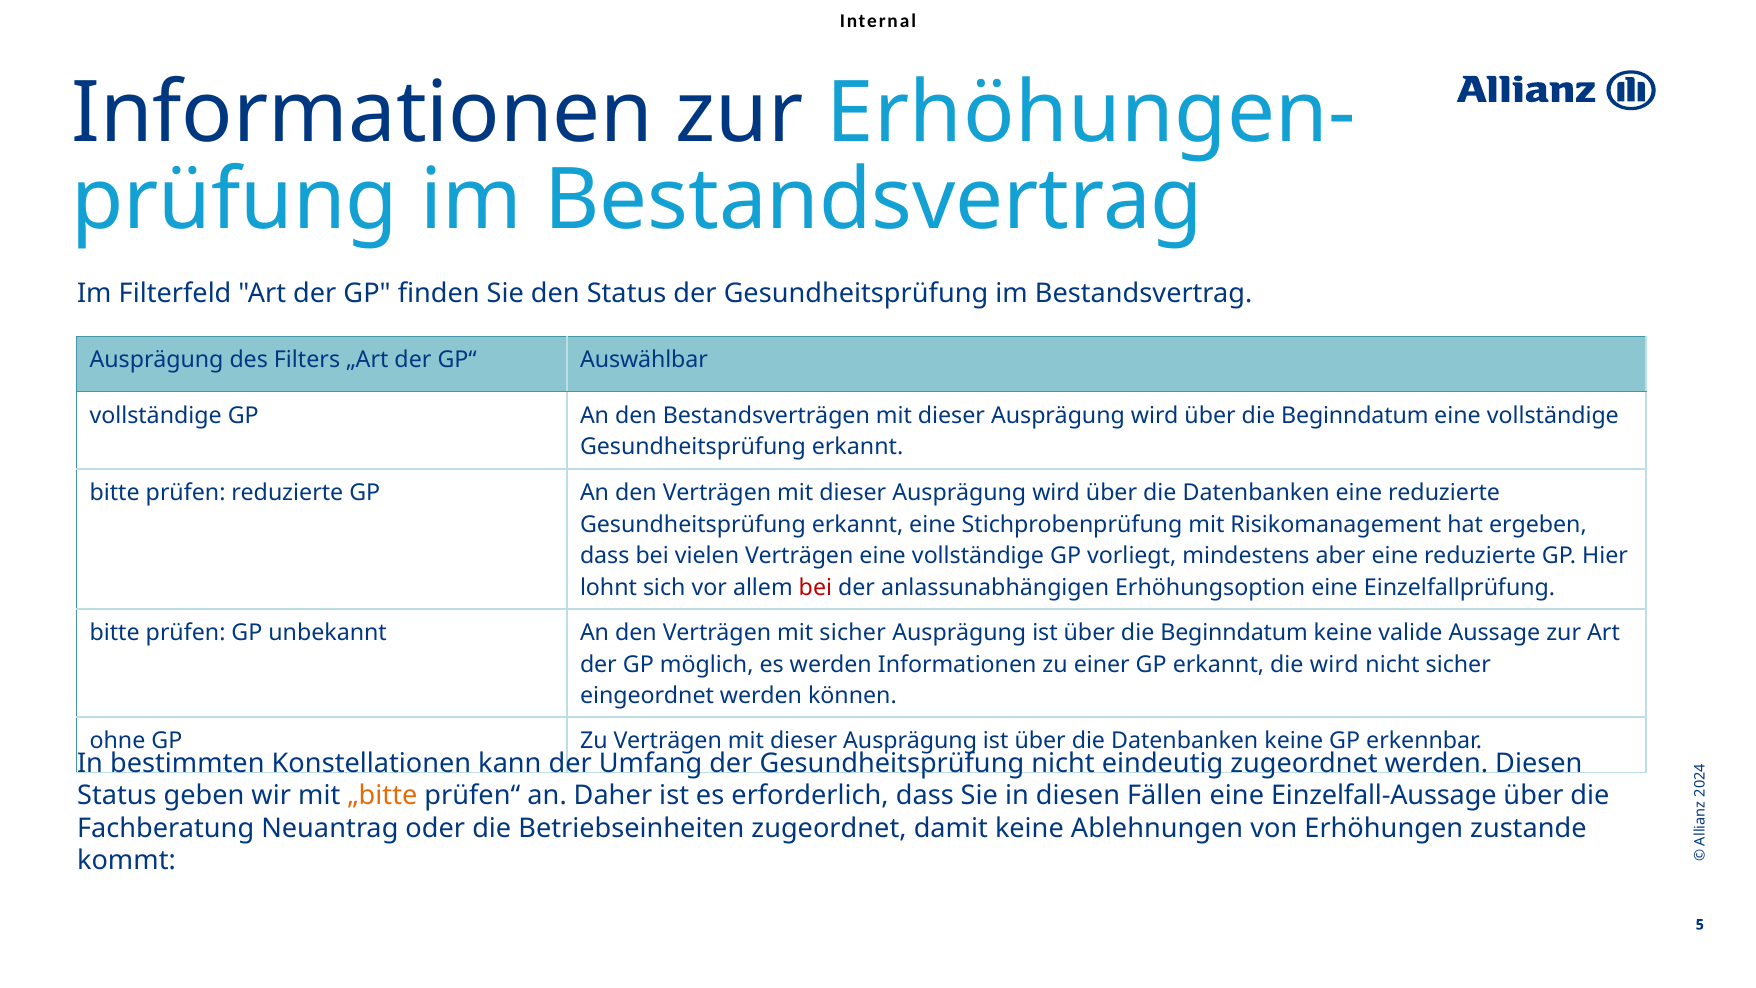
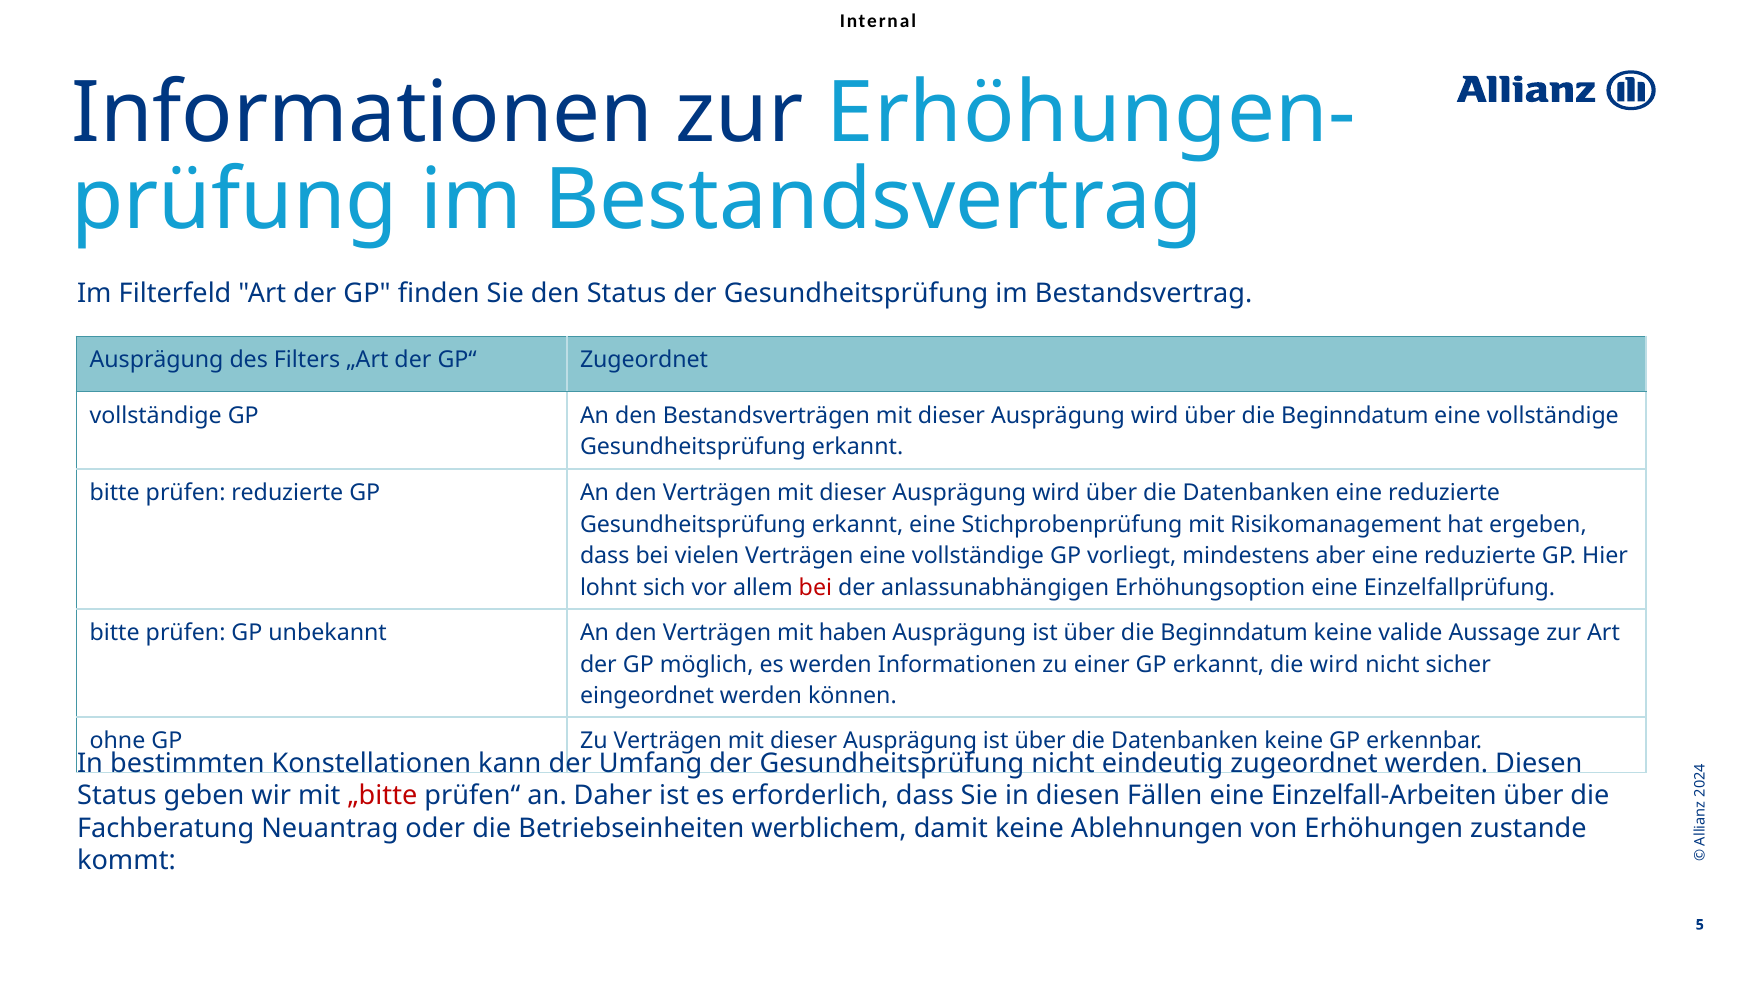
GP“ Auswählbar: Auswählbar -> Zugeordnet (644, 360)
mit sicher: sicher -> haben (853, 633)
„bitte colour: orange -> red (382, 796)
Einzelfall-Aussage: Einzelfall-Aussage -> Einzelfall-Arbeiten (1384, 796)
Betriebseinheiten zugeordnet: zugeordnet -> werblichem (829, 828)
